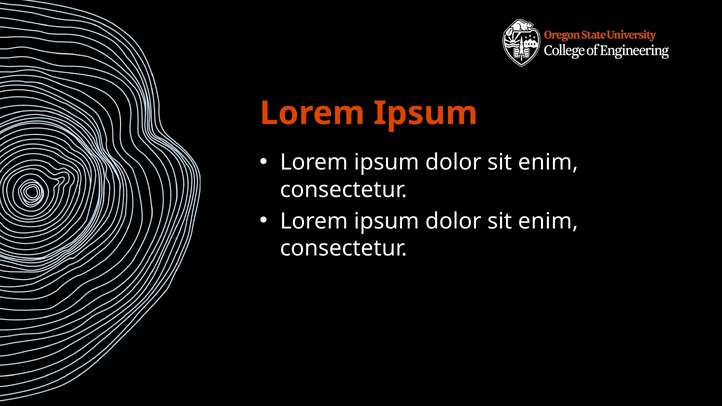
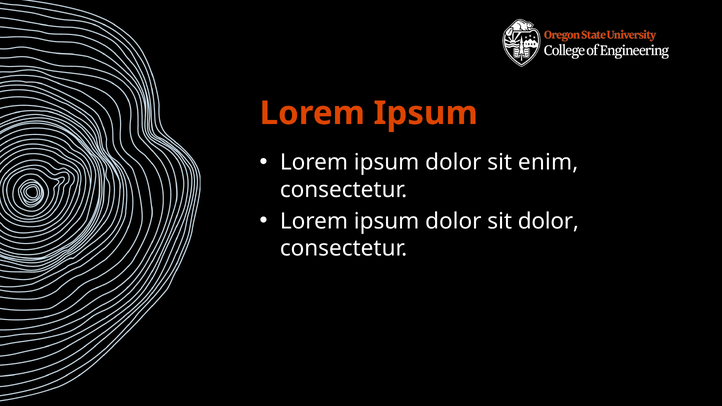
enim: enim -> dolor (548, 221)
